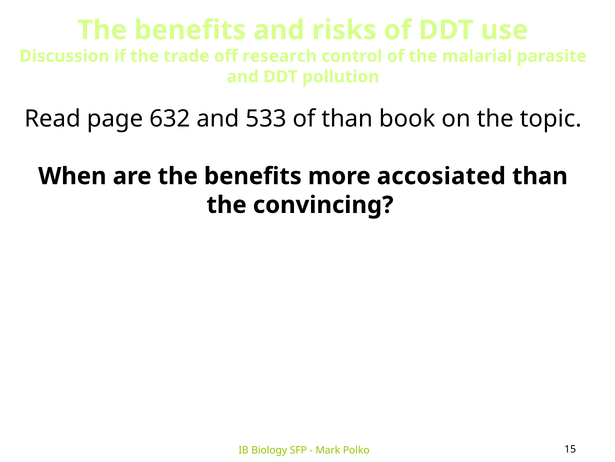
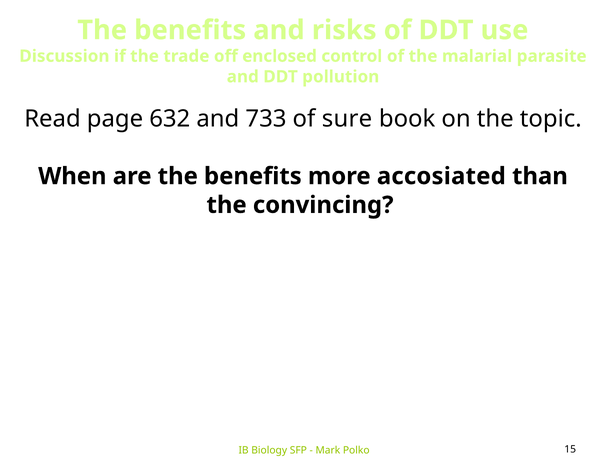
research: research -> enclosed (280, 56)
533: 533 -> 733 (266, 119)
of than: than -> sure (347, 119)
